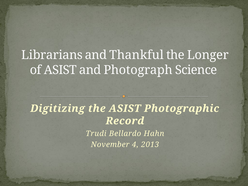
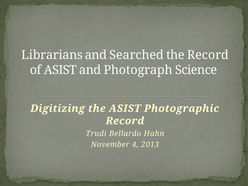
Thankful: Thankful -> Searched (137, 55)
the Longer: Longer -> Record (208, 55)
